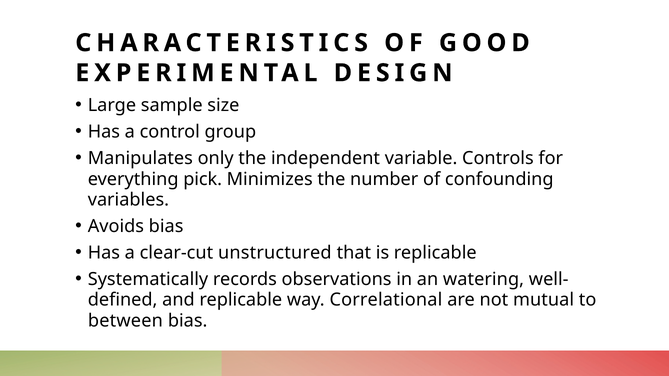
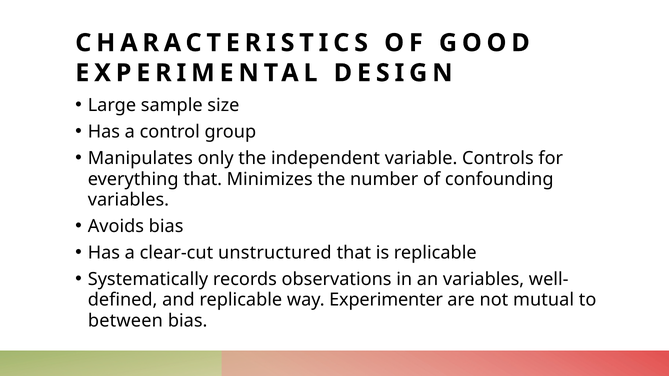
everything pick: pick -> that (203, 179)
an watering: watering -> variables (484, 279)
Correlational: Correlational -> Experimenter (386, 300)
